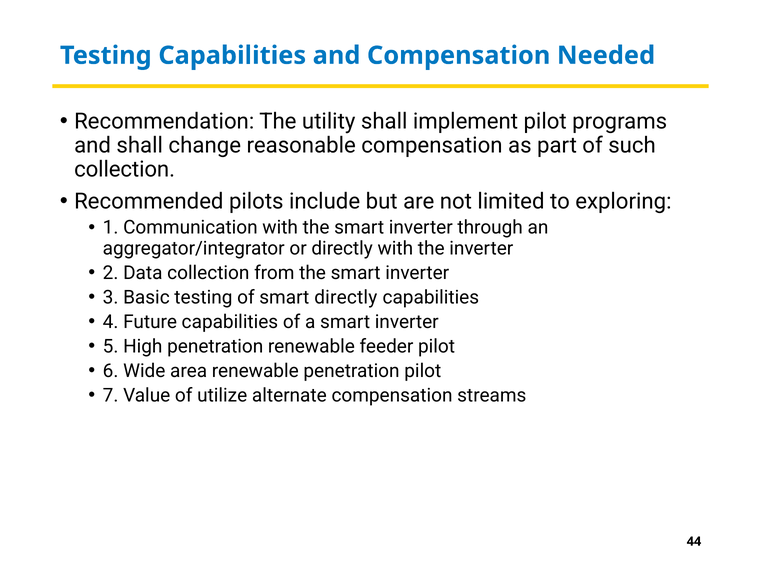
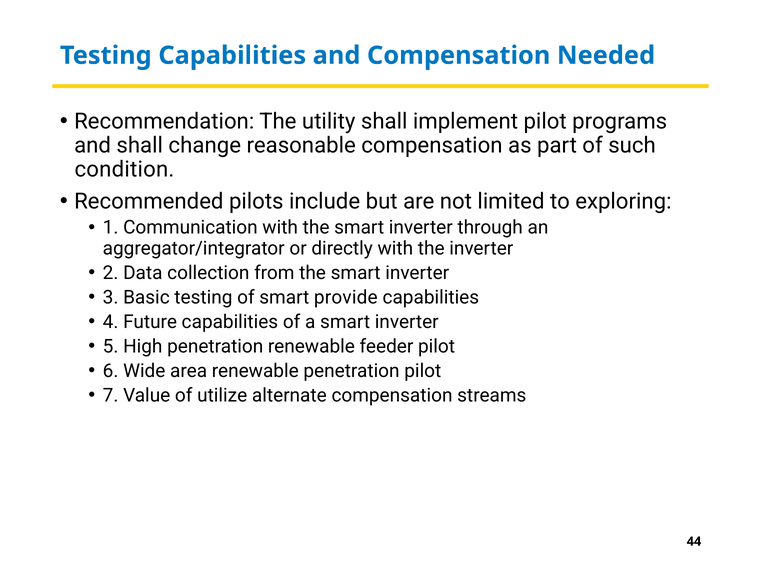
collection: collection -> condition (124, 169)
smart directly: directly -> provide (346, 297)
